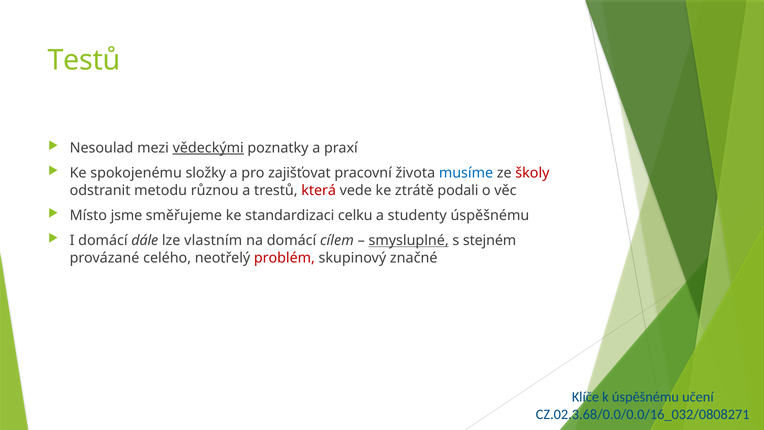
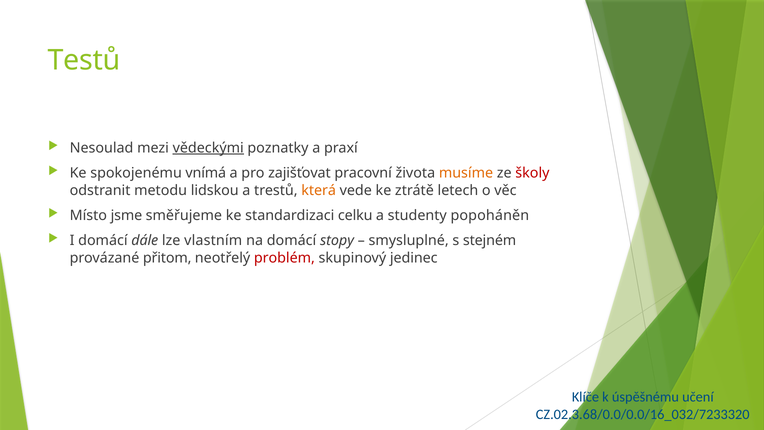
složky: složky -> vnímá (206, 173)
musíme colour: blue -> orange (466, 173)
různou: různou -> lidskou (215, 190)
která colour: red -> orange (319, 190)
podali: podali -> letech (458, 190)
studenty úspěšnému: úspěšnému -> popoháněn (490, 215)
cílem: cílem -> stopy (337, 241)
smysluplné underline: present -> none (409, 241)
celého: celého -> přitom (167, 258)
značné: značné -> jedinec (414, 258)
CZ.02.3.68/0.0/0.0/16_032/0808271: CZ.02.3.68/0.0/0.0/16_032/0808271 -> CZ.02.3.68/0.0/0.0/16_032/7233320 (643, 414)
